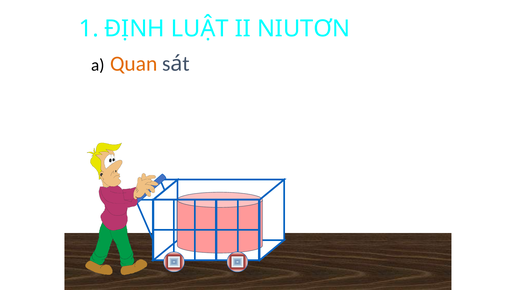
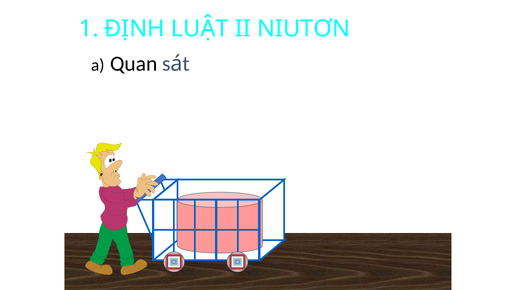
Quan colour: orange -> black (134, 64)
